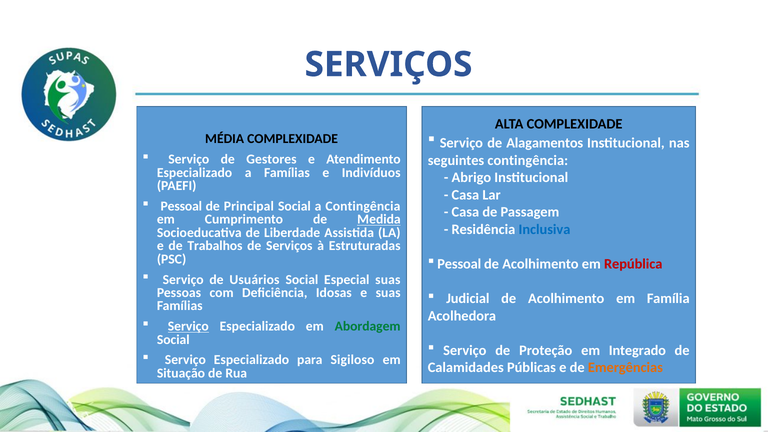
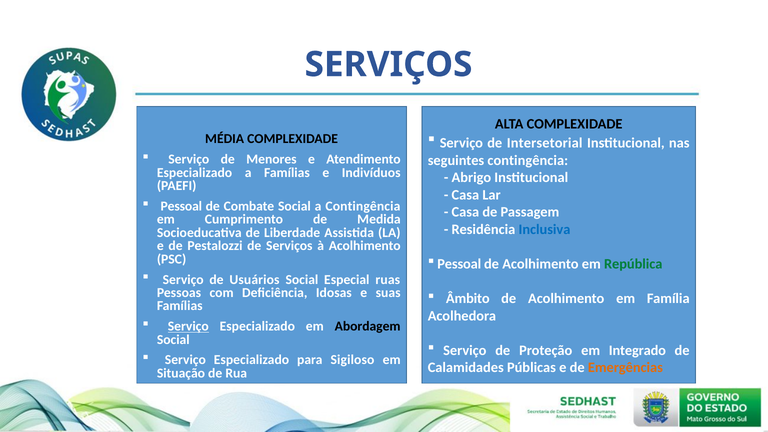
Alagamentos: Alagamentos -> Intersetorial (545, 143)
Gestores: Gestores -> Menores (271, 159)
Principal: Principal -> Combate (249, 206)
Medida underline: present -> none (379, 219)
Trabalhos: Trabalhos -> Pestalozzi (215, 246)
à Estruturadas: Estruturadas -> Acolhimento (365, 246)
República colour: red -> green (633, 264)
Especial suas: suas -> ruas (388, 280)
Judicial: Judicial -> Âmbito (468, 299)
Abordagem colour: green -> black (368, 326)
